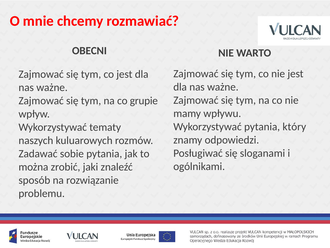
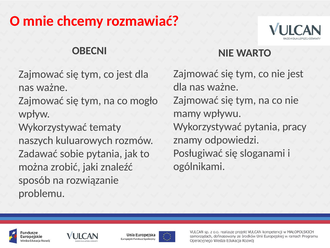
grupie: grupie -> mogło (144, 101)
który: który -> pracy (294, 127)
